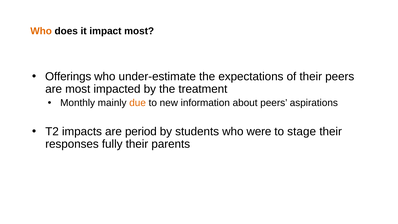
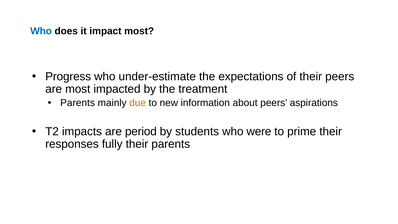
Who colour: orange -> blue (41, 31)
Offerings: Offerings -> Progress (68, 77)
Monthly: Monthly -> Parents (78, 103)
stage: stage -> prime (302, 131)
